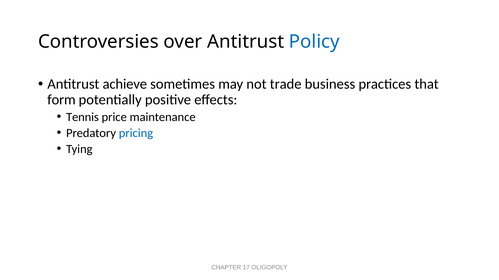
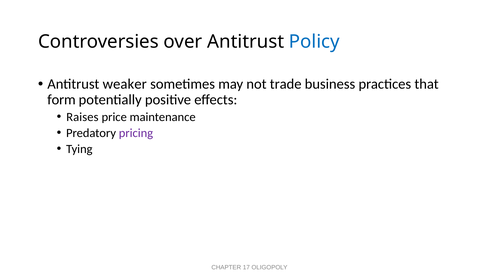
achieve: achieve -> weaker (125, 84)
Tennis: Tennis -> Raises (82, 117)
pricing colour: blue -> purple (136, 133)
